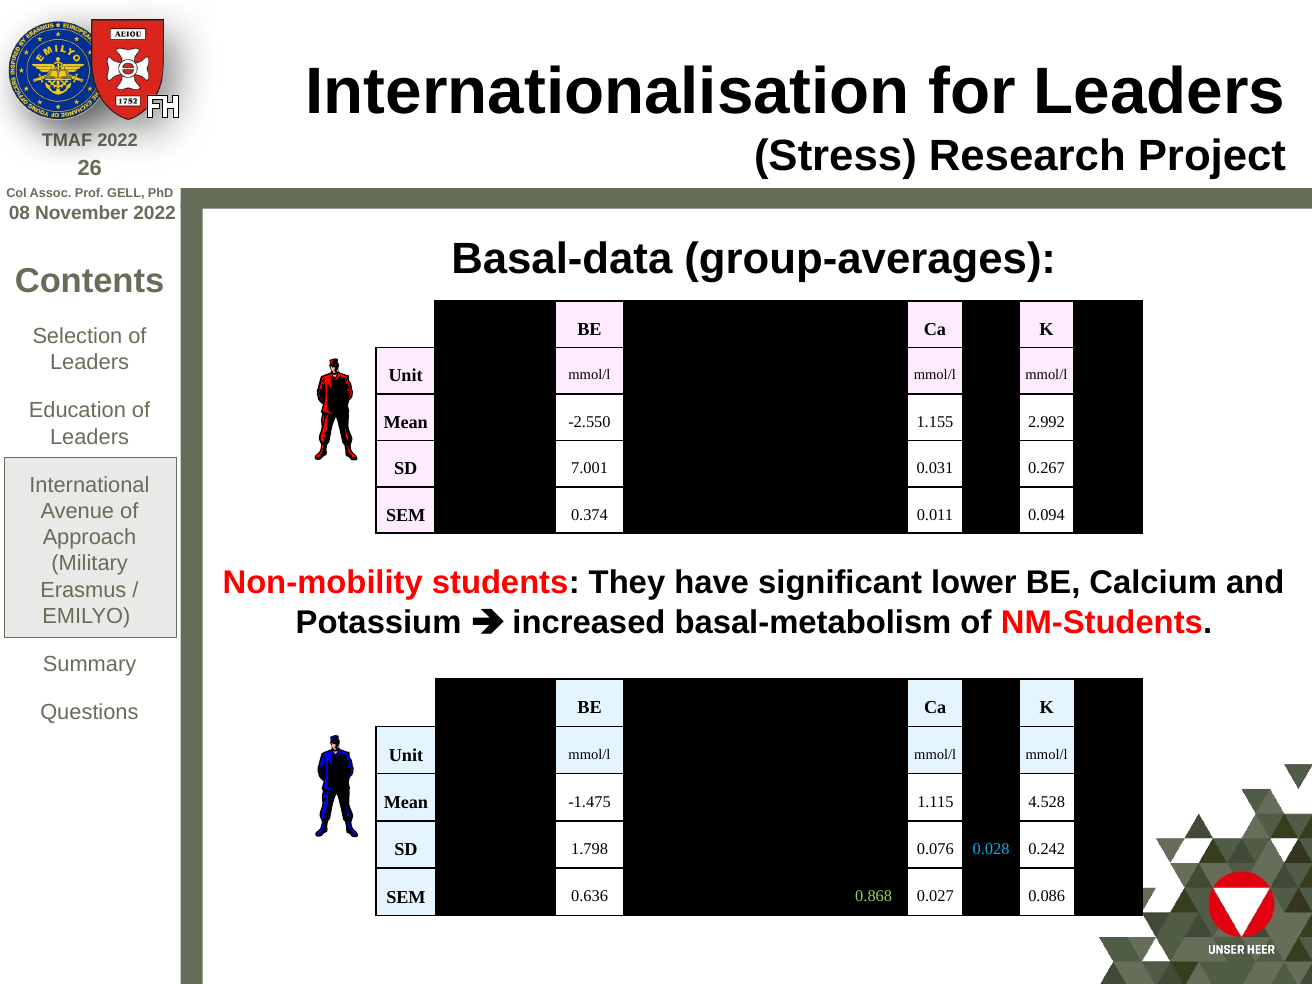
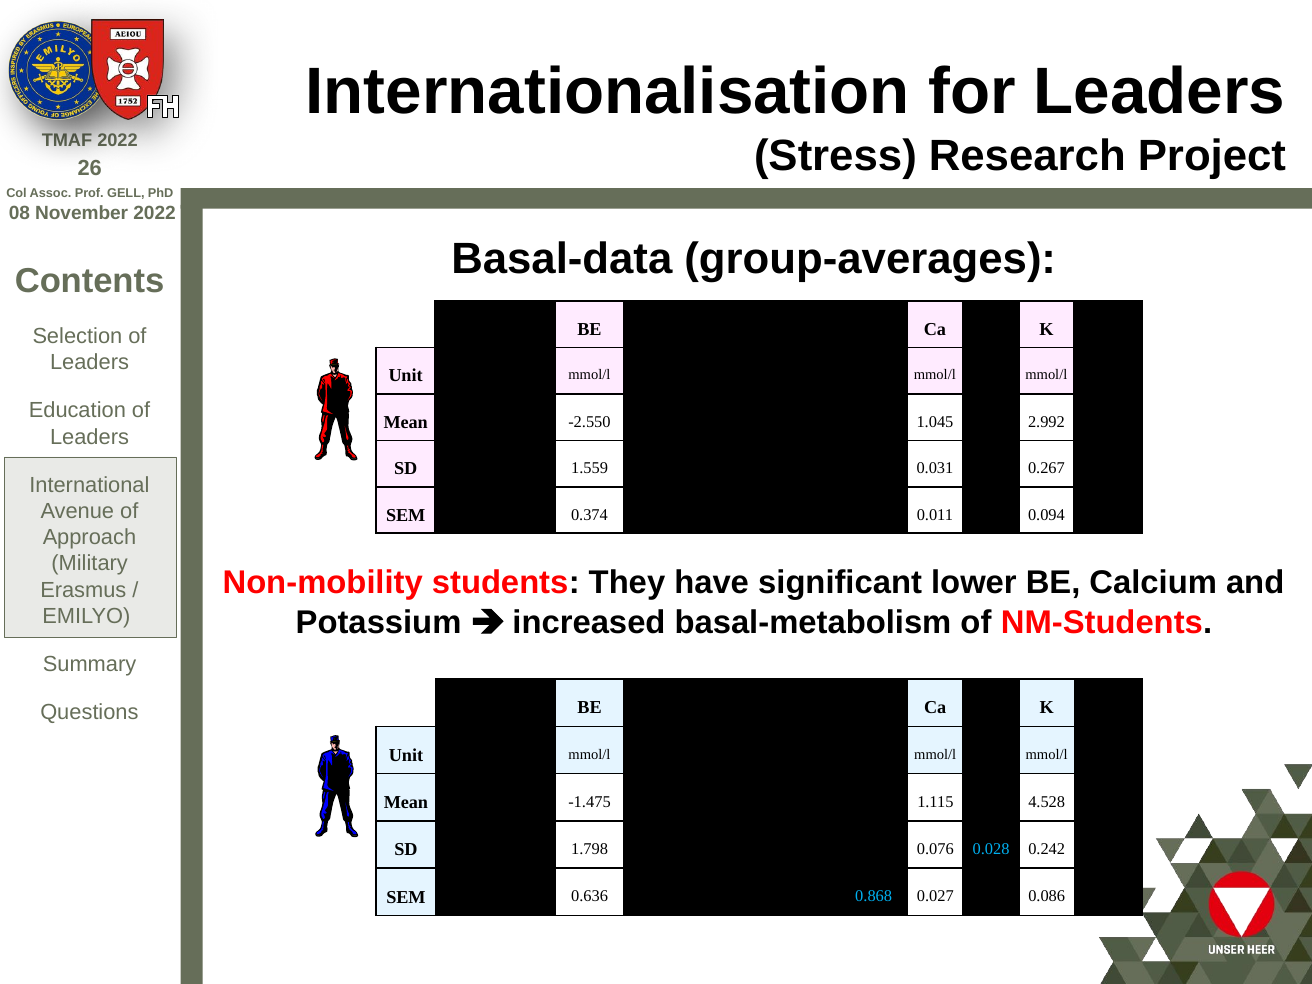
1.155: 1.155 -> 1.045 (935, 422)
7.001: 7.001 -> 1.559 (590, 468)
0.868 colour: light green -> light blue (874, 897)
